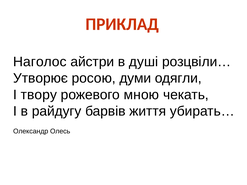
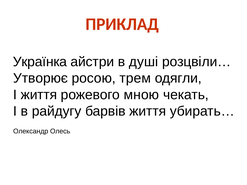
Наголос: Наголос -> Українка (40, 62)
думи: думи -> трем (135, 78)
І твору: твору -> життя (39, 95)
